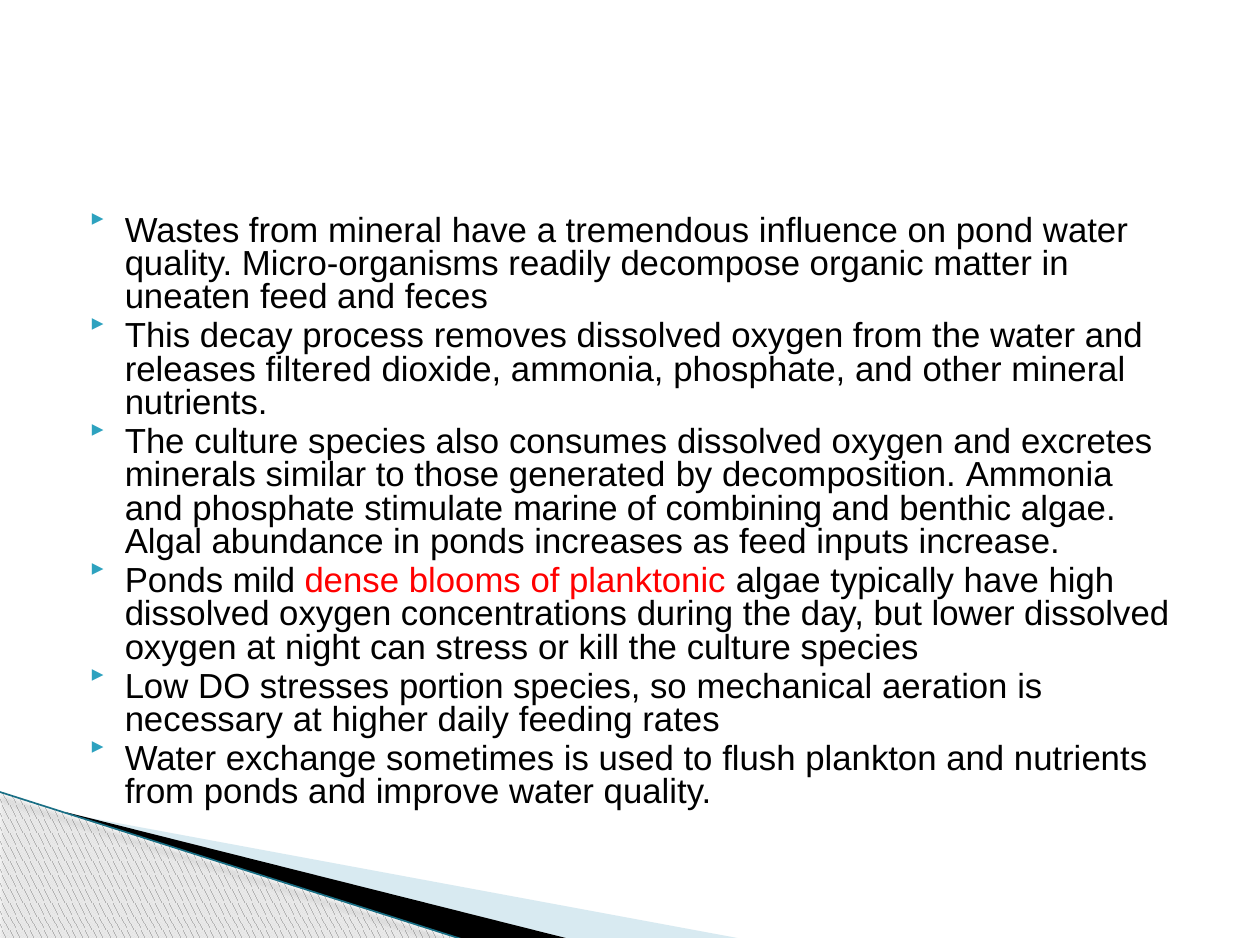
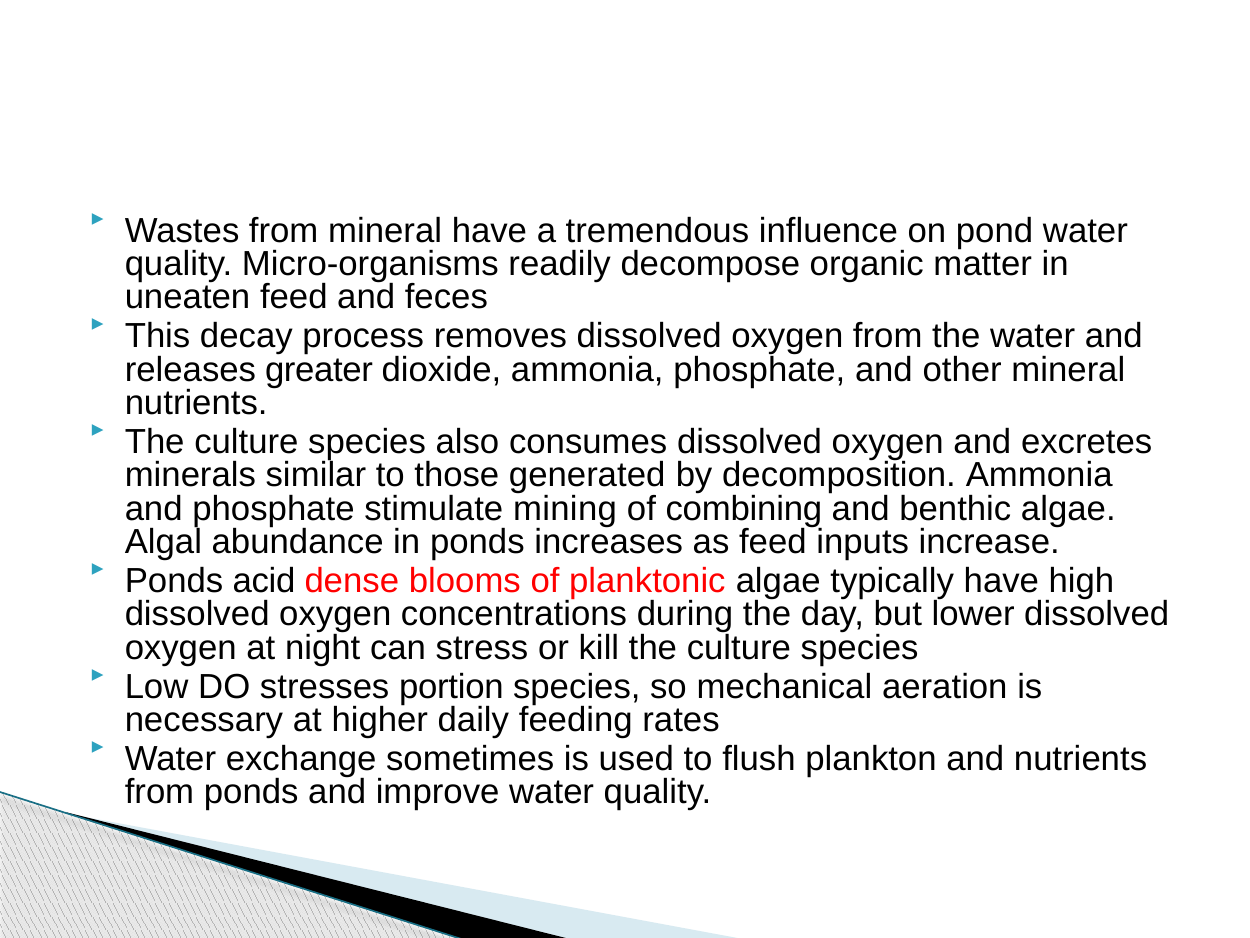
filtered: filtered -> greater (319, 370)
marine: marine -> mining (565, 509)
mild: mild -> acid (264, 581)
